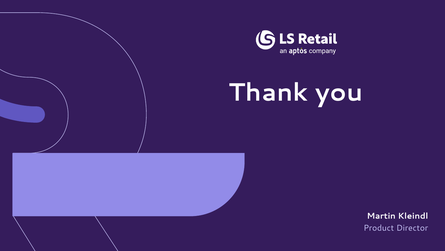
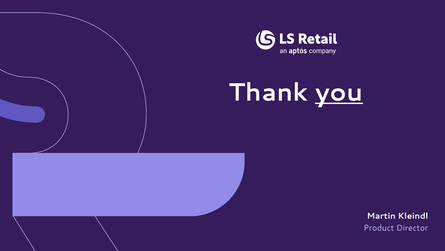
you underline: none -> present (339, 92)
